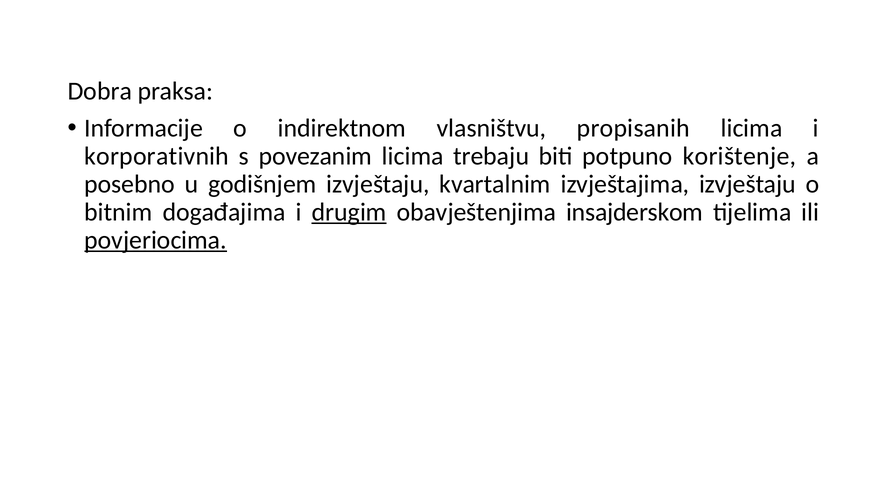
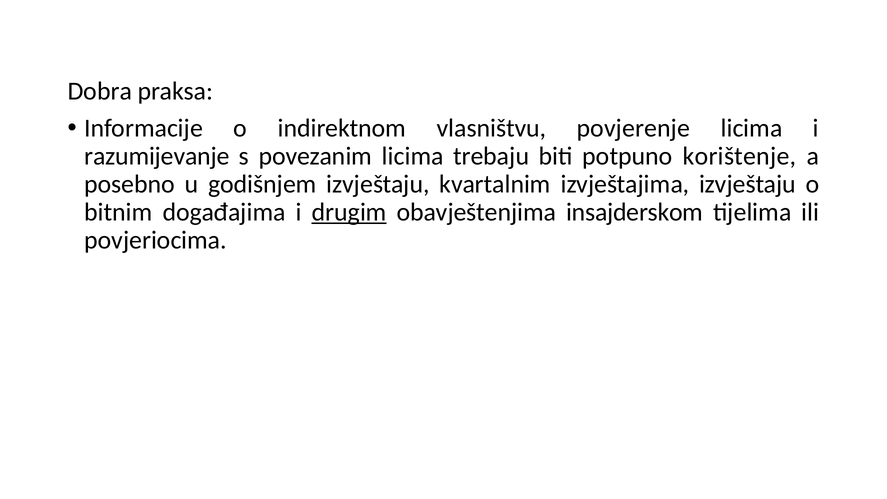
propisanih: propisanih -> povjerenje (633, 128)
korporativnih: korporativnih -> razumijevanje (157, 156)
povjeriocima underline: present -> none (156, 240)
